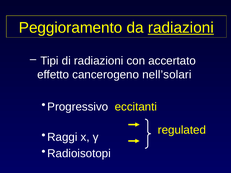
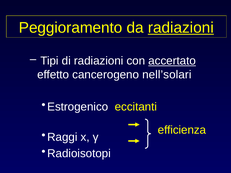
accertato underline: none -> present (172, 61)
Progressivo: Progressivo -> Estrogenico (78, 107)
regulated: regulated -> efficienza (182, 130)
